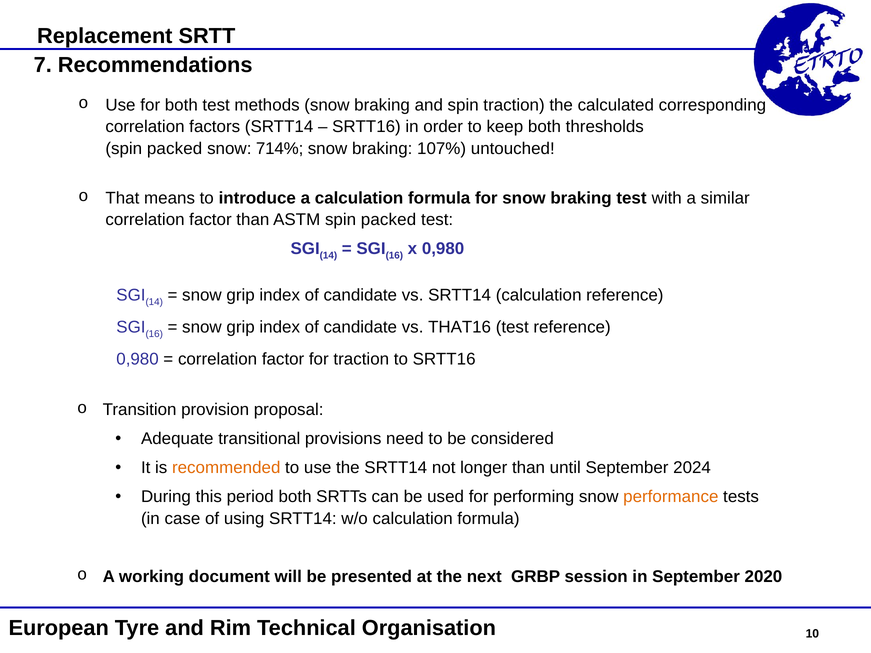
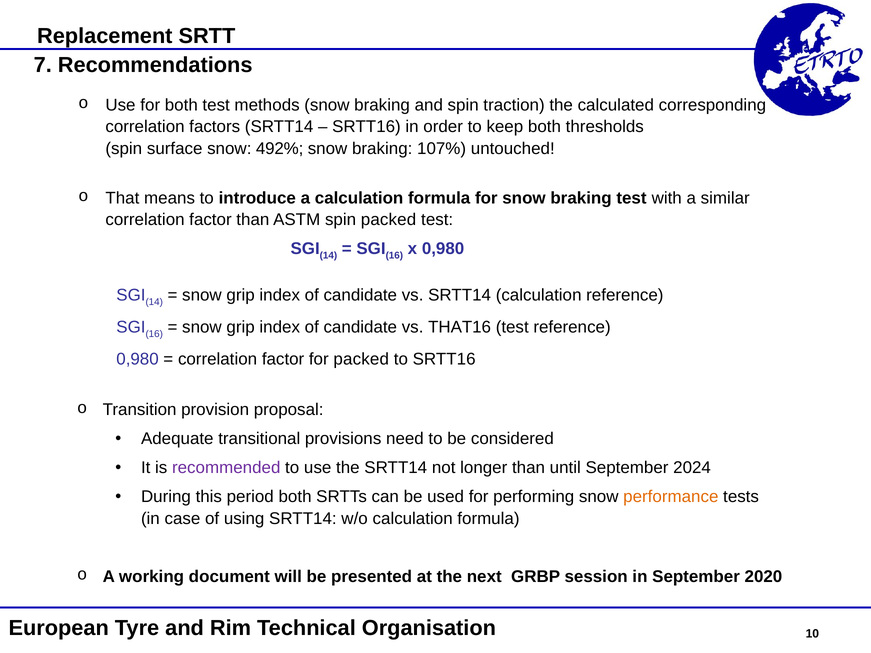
packed: packed -> surface (175, 149)
714%: 714% -> 492% (280, 149)
for traction: traction -> packed (361, 359)
recommended colour: orange -> purple (226, 468)
